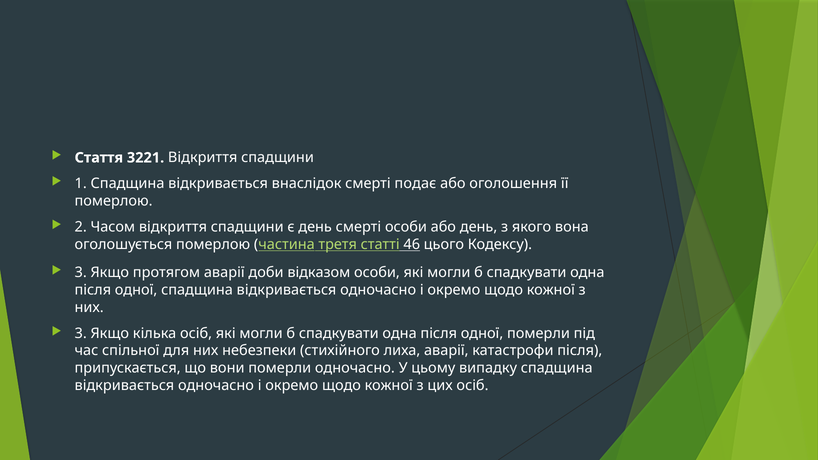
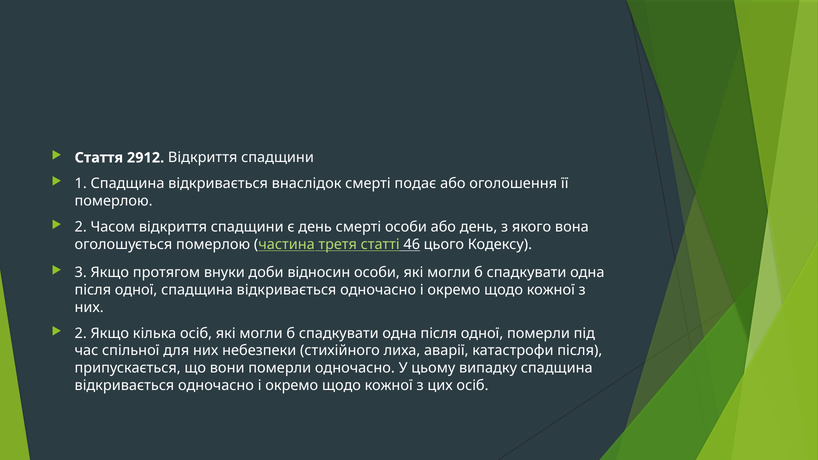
3221: 3221 -> 2912 (146, 158)
протягом аварії: аварії -> внуки (224, 273)
відказом: відказом -> відносин (319, 273)
3: 3 -> 2 (81, 333)
